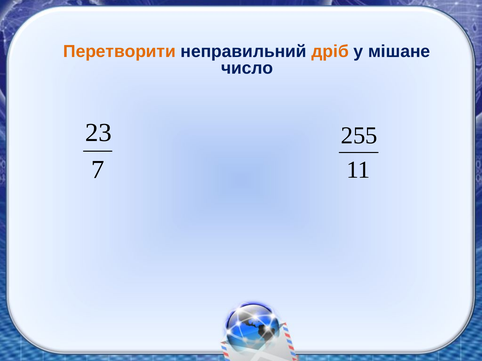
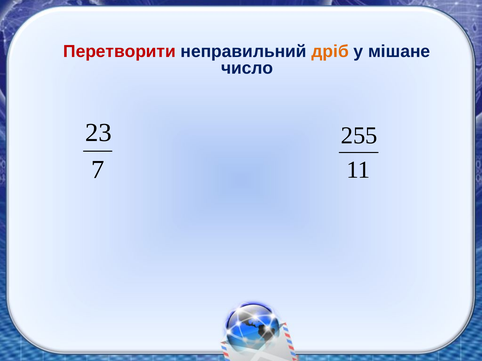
Перетворити colour: orange -> red (120, 52)
